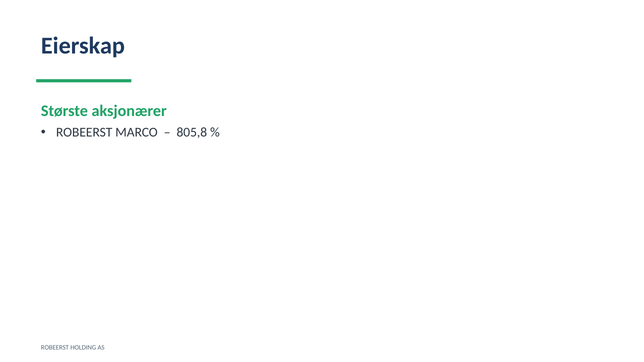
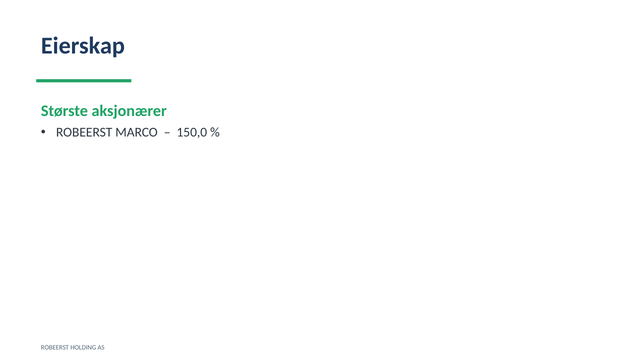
805,8: 805,8 -> 150,0 (192, 132)
